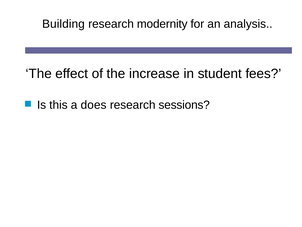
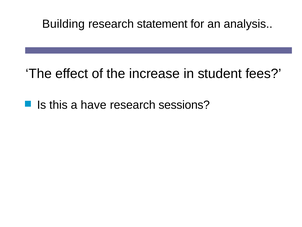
modernity: modernity -> statement (162, 24)
does: does -> have (94, 105)
